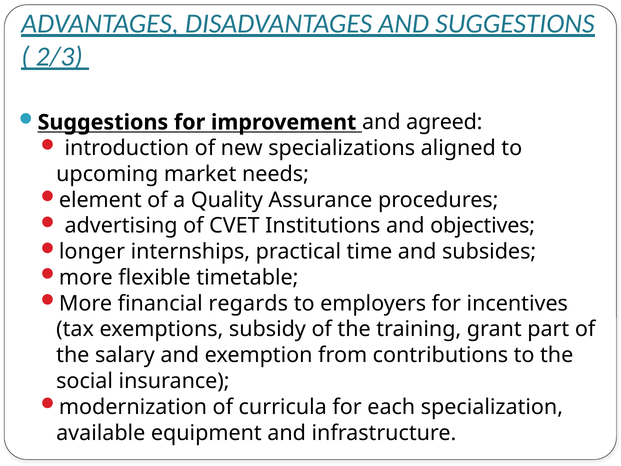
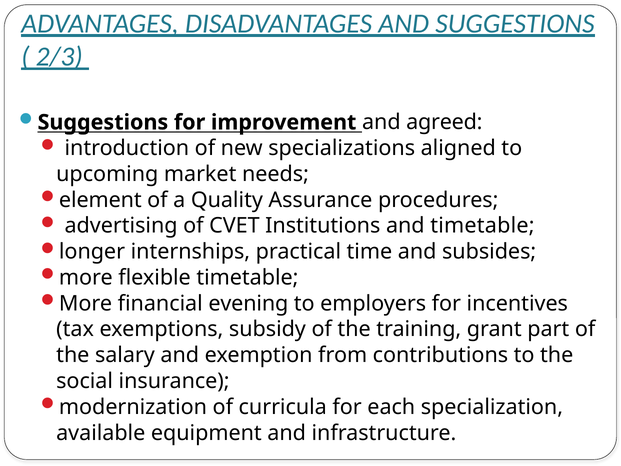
and objectives: objectives -> timetable (482, 226)
regards: regards -> evening (248, 303)
